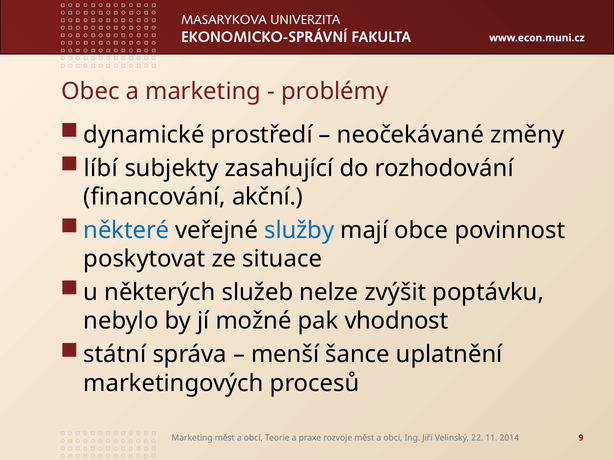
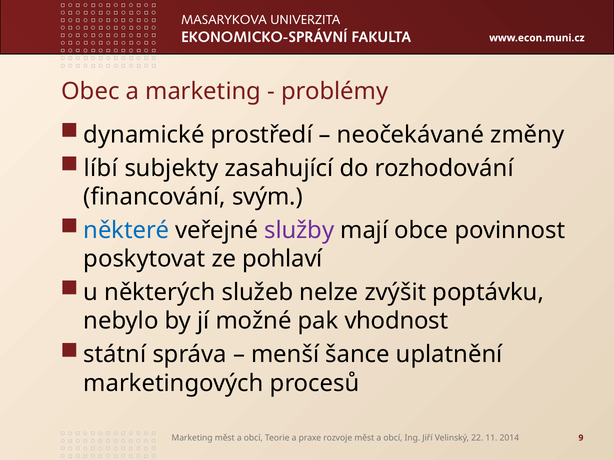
akční: akční -> svým (267, 197)
služby colour: blue -> purple (299, 231)
situace: situace -> pohlaví (282, 259)
